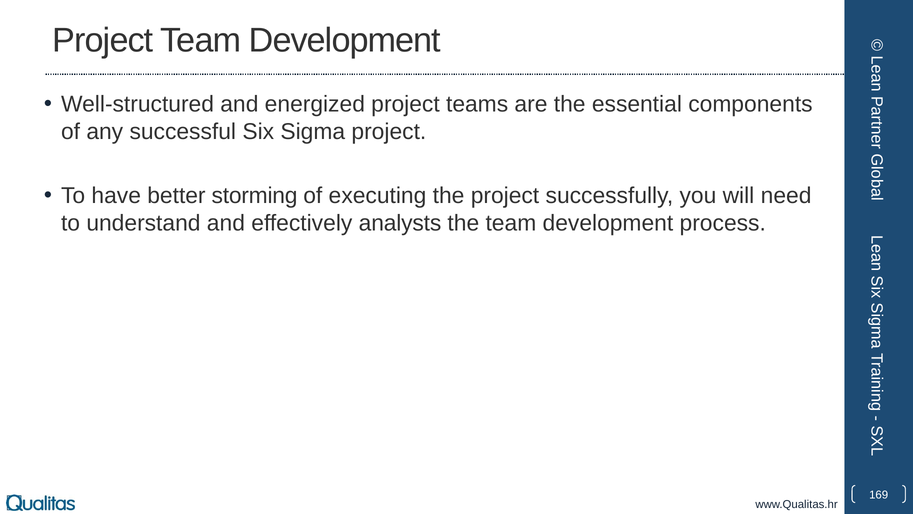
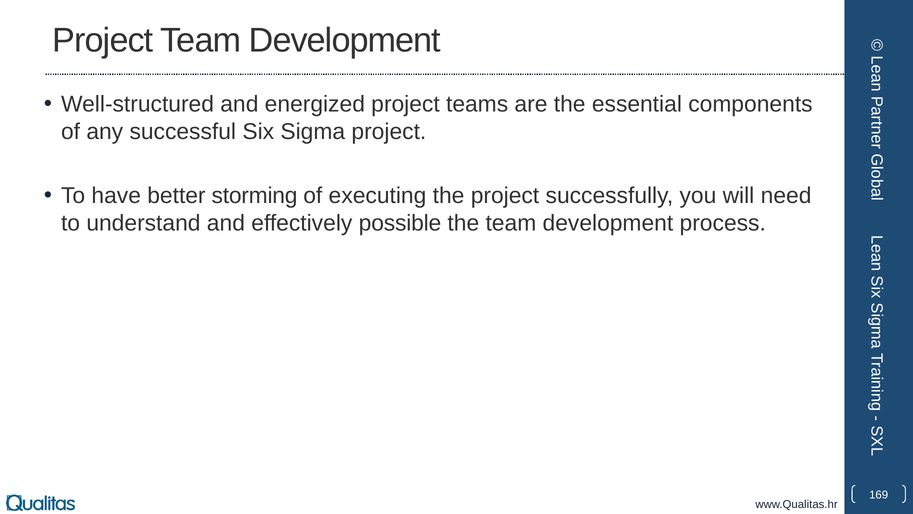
analysts: analysts -> possible (400, 223)
